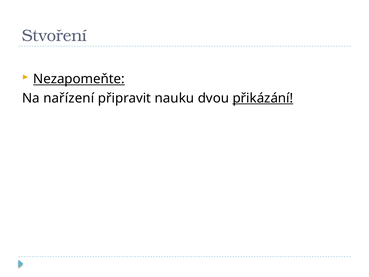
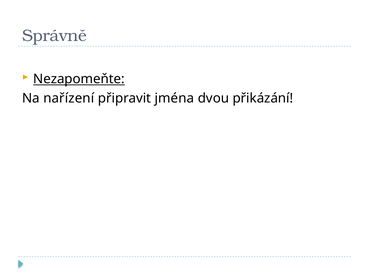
Stvoření: Stvoření -> Správně (54, 36)
nauku: nauku -> jména (174, 98)
přikázání underline: present -> none (263, 98)
